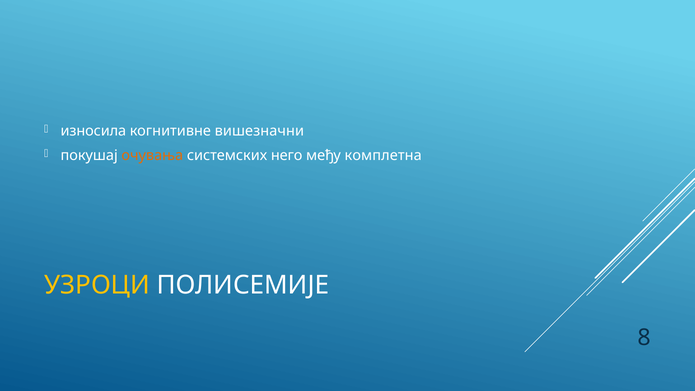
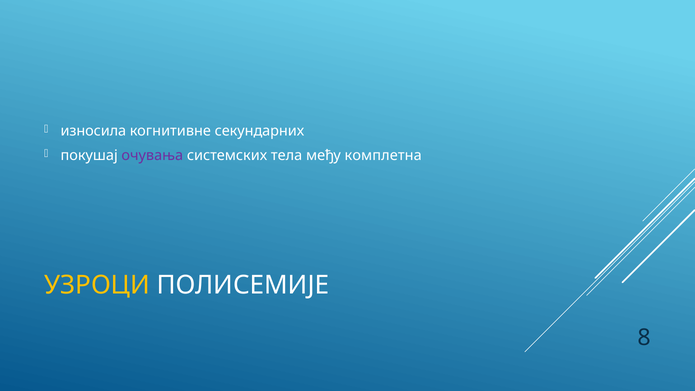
вишезначни: вишезначни -> секундарних (259, 131)
очувања colour: orange -> purple (152, 155)
него: него -> тела (287, 155)
